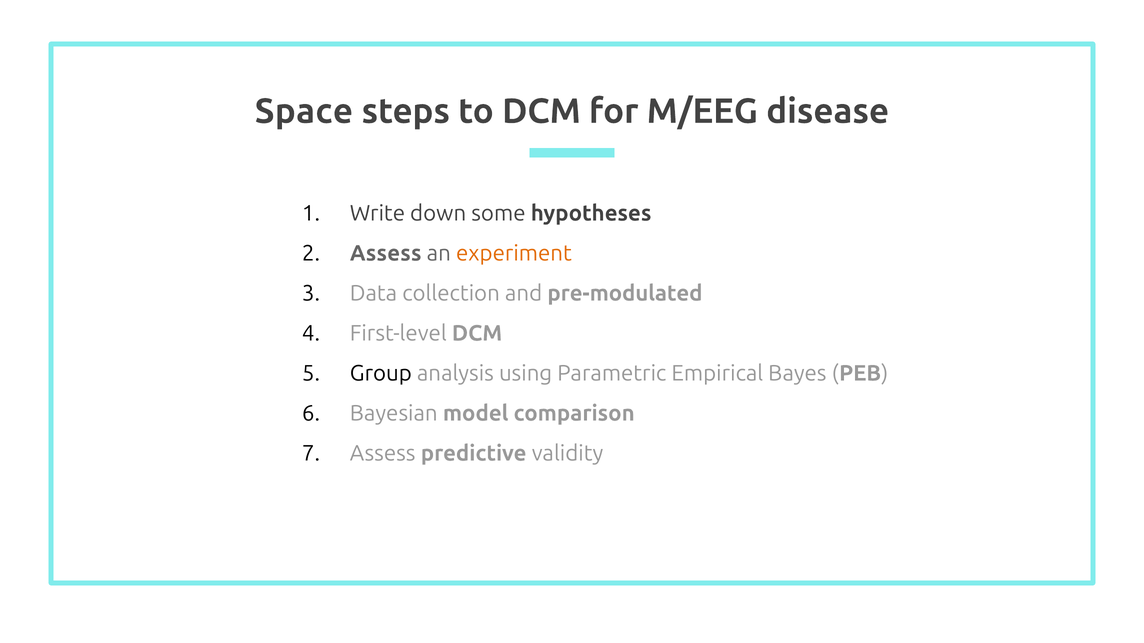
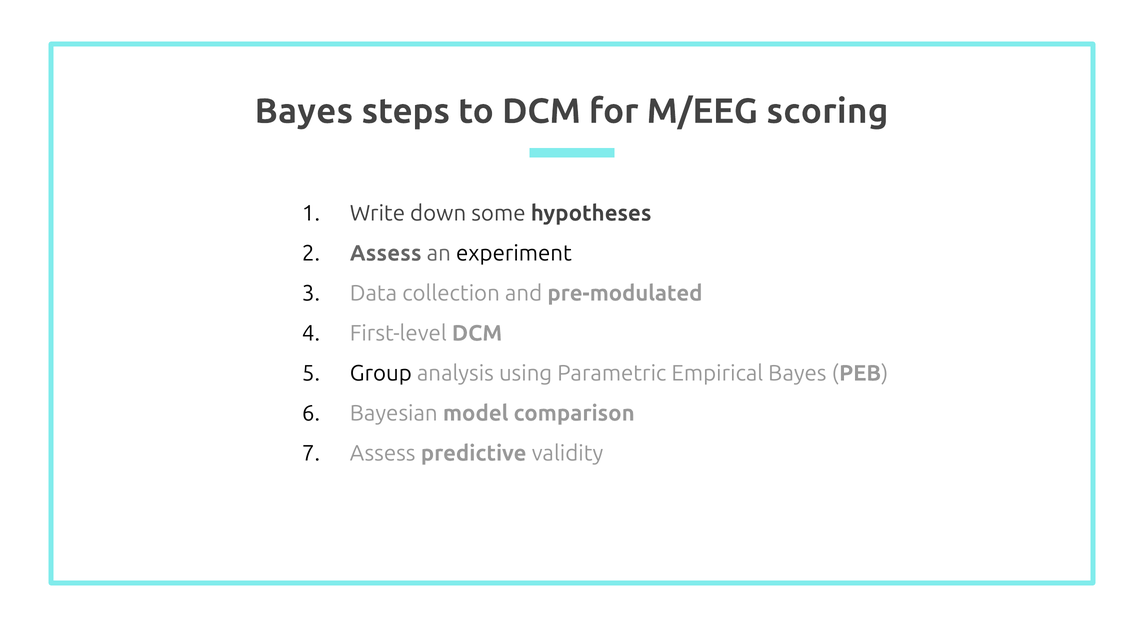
Space: Space -> Bayes (304, 111)
disease: disease -> scoring (827, 111)
experiment colour: orange -> black (514, 253)
